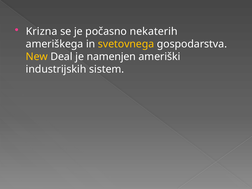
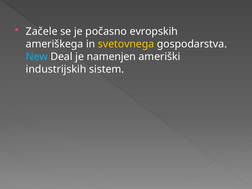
Krizna: Krizna -> Začele (42, 31)
nekaterih: nekaterih -> evropskih (154, 31)
New colour: yellow -> light blue (37, 57)
